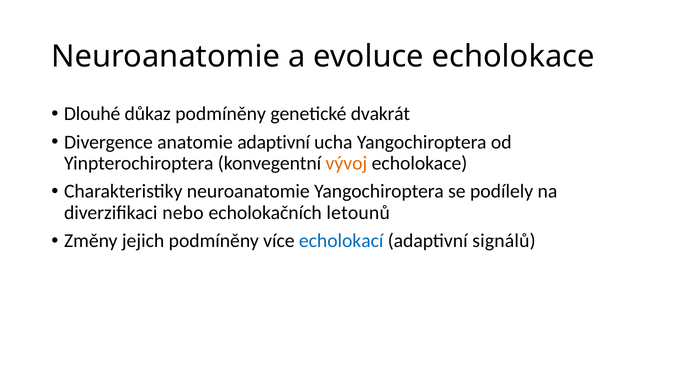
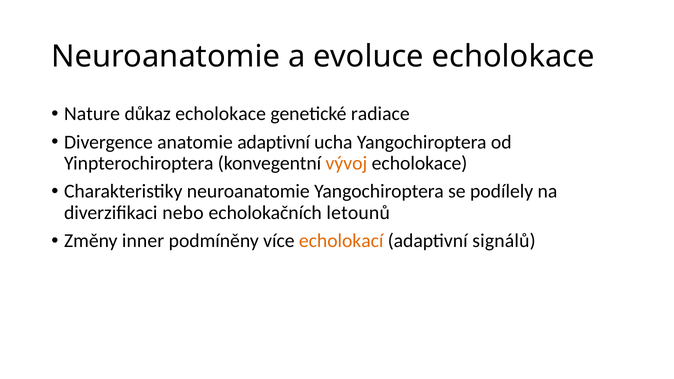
Dlouhé: Dlouhé -> Nature (92, 114)
důkaz podmíněny: podmíněny -> echolokace (221, 114)
dvakrát: dvakrát -> radiace (380, 114)
jejich: jejich -> inner (143, 241)
echolokací colour: blue -> orange (341, 241)
